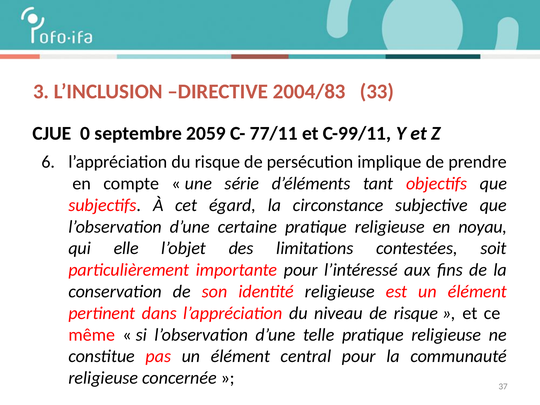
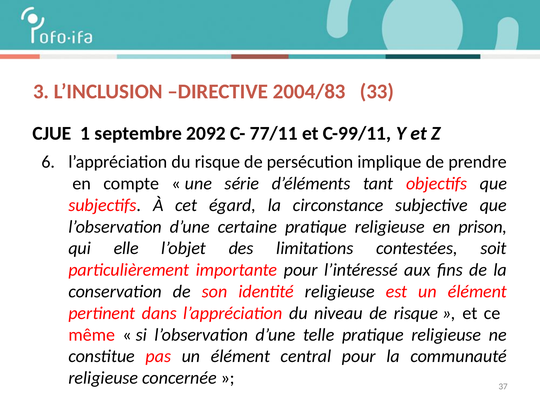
0: 0 -> 1 (85, 133)
2059: 2059 -> 2092 (206, 133)
noyau: noyau -> prison (483, 227)
